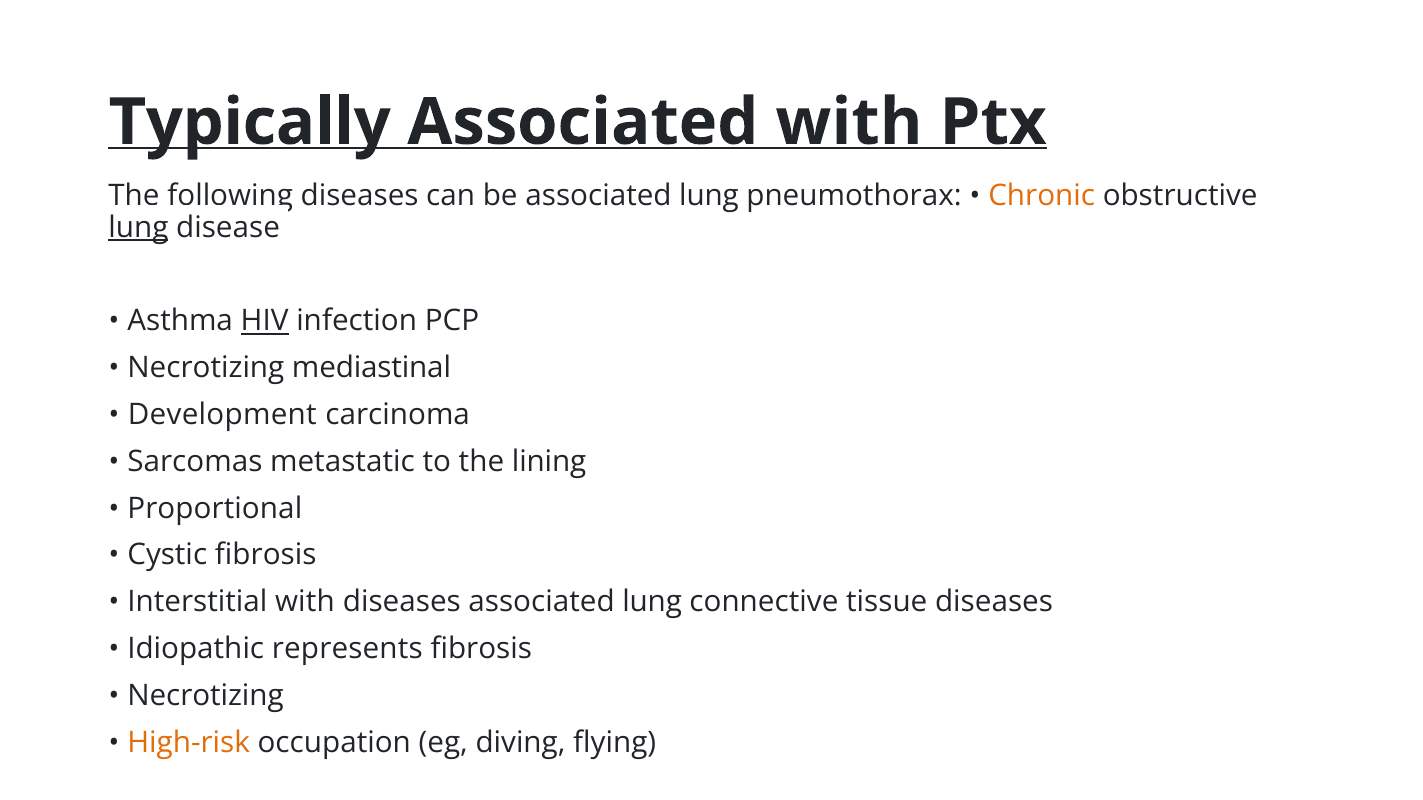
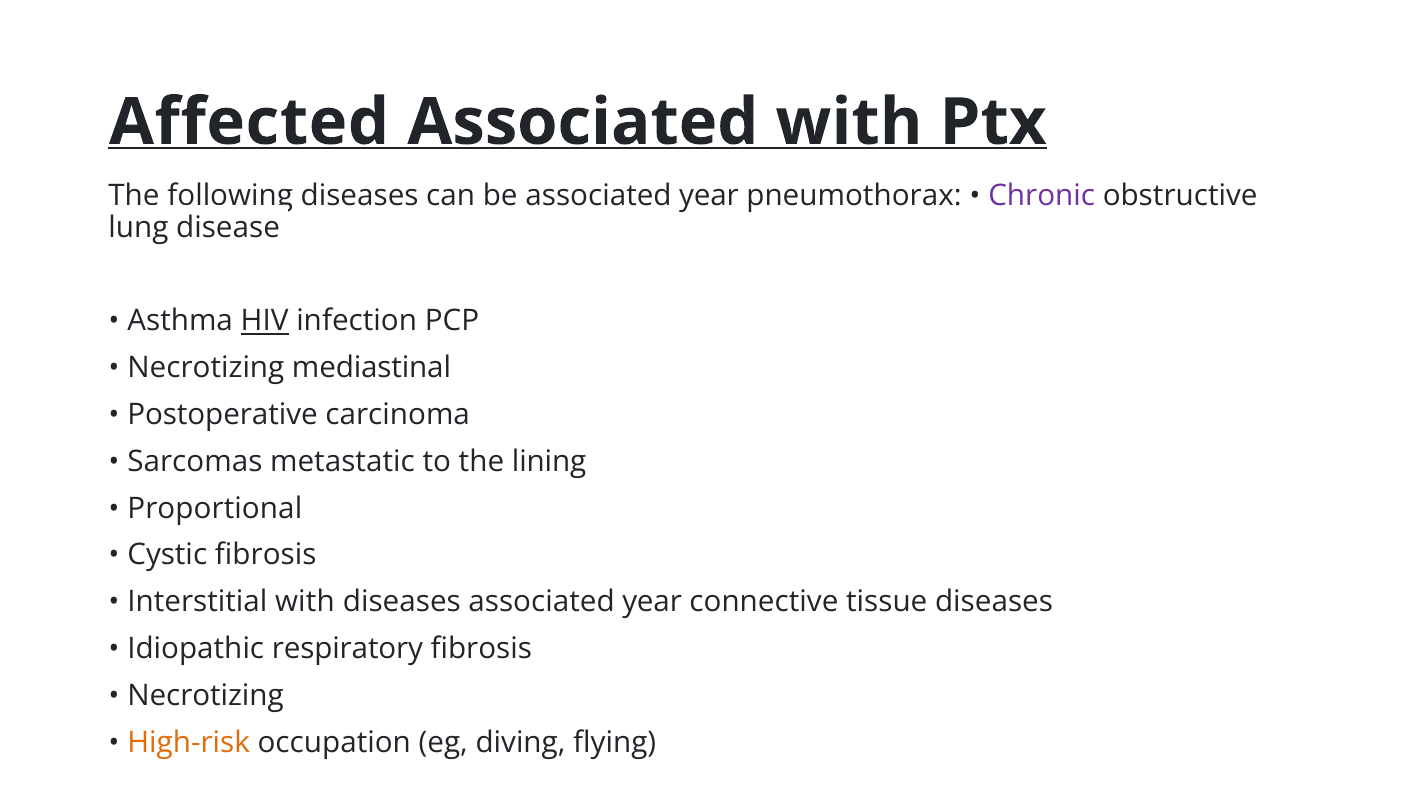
Typically: Typically -> Affected (249, 122)
be associated lung: lung -> year (709, 195)
Chronic colour: orange -> purple (1042, 195)
lung underline: present -> none (138, 227)
Development: Development -> Postoperative (223, 415)
diseases associated lung: lung -> year (652, 602)
represents: represents -> respiratory (347, 649)
